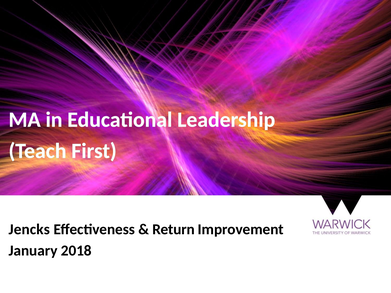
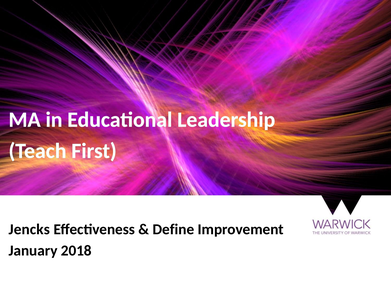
Return: Return -> Define (173, 230)
